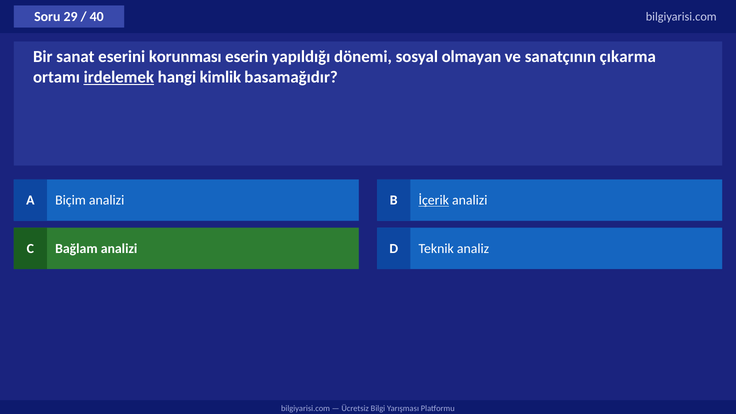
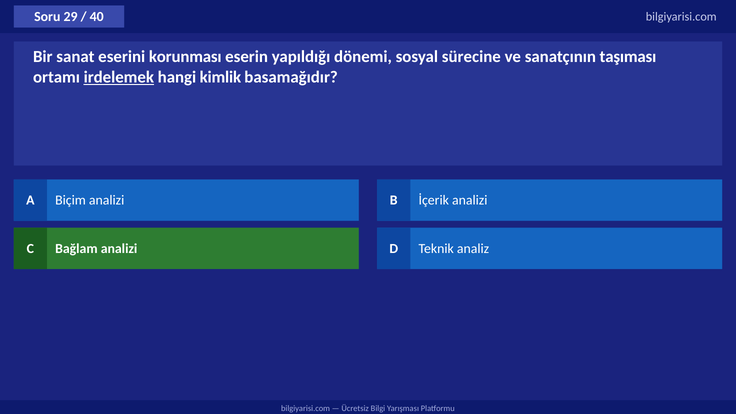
olmayan: olmayan -> sürecine (471, 57)
çıkarma: çıkarma -> taşıması (628, 57)
İçerik underline: present -> none (434, 200)
